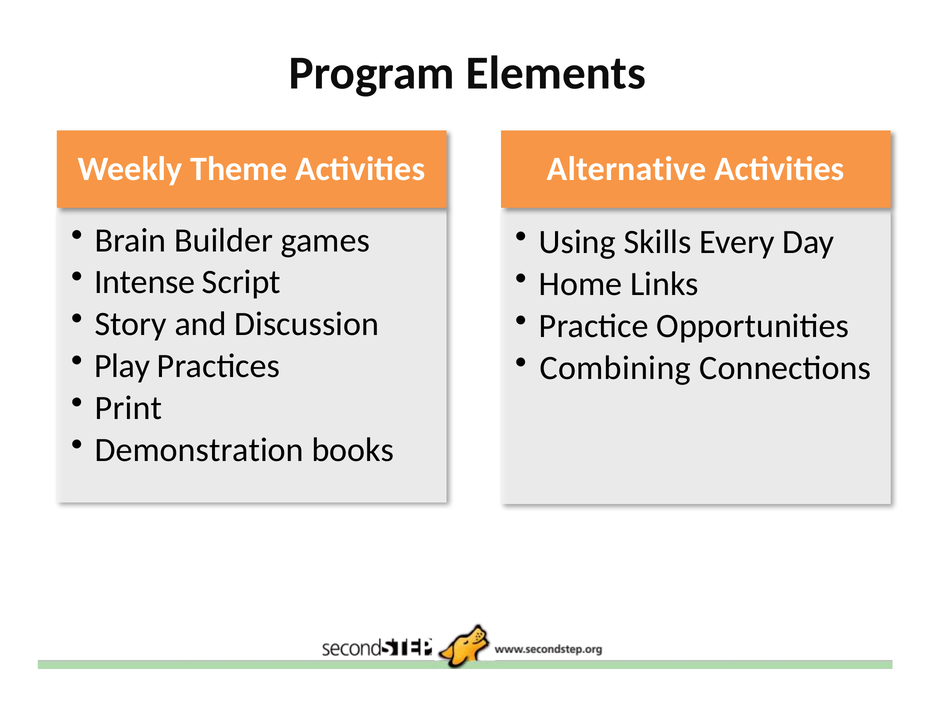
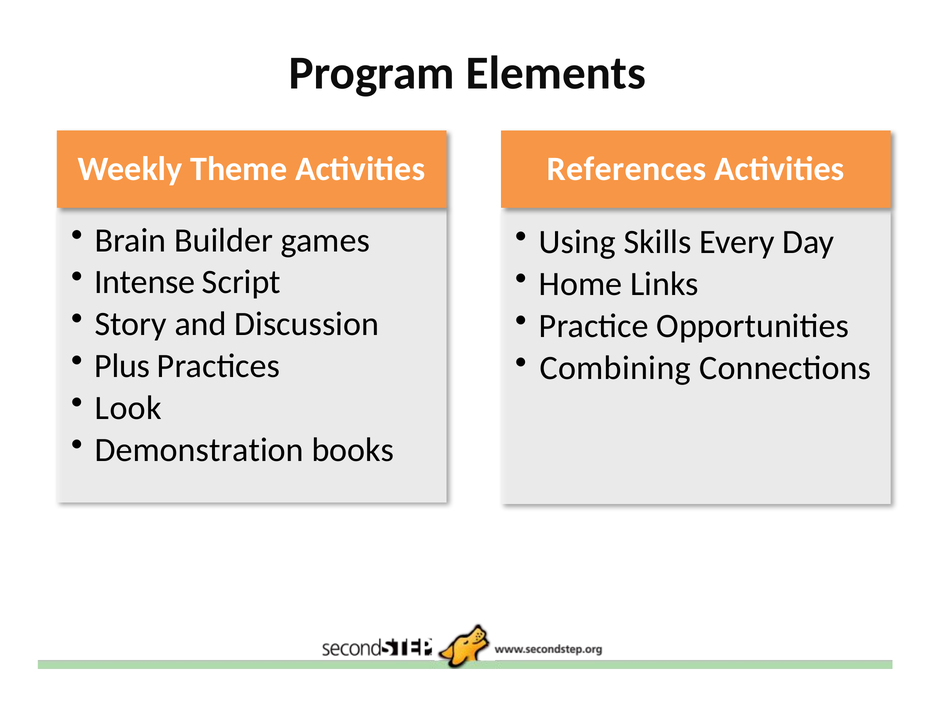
Alternative: Alternative -> References (627, 169)
Play: Play -> Plus (122, 366)
Print: Print -> Look (128, 408)
